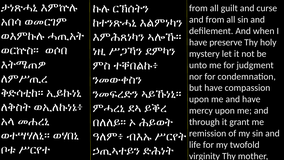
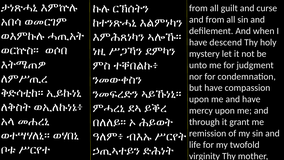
preserve: preserve -> descend (226, 42)
